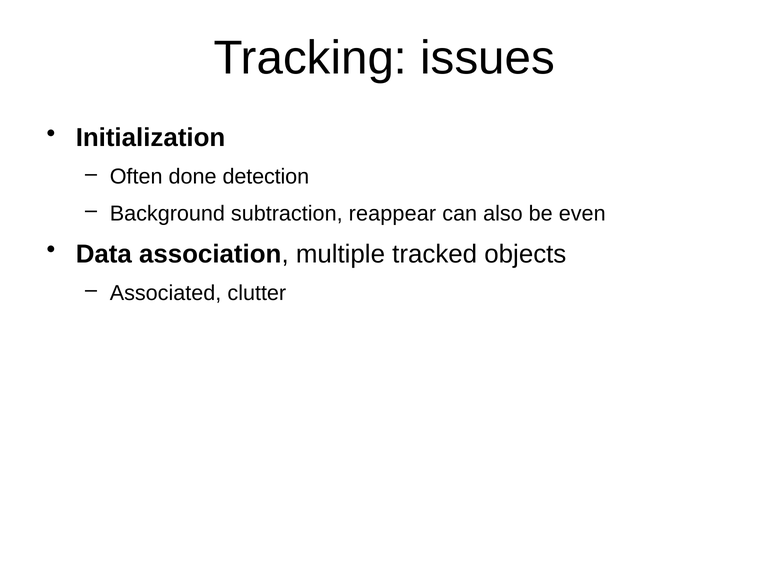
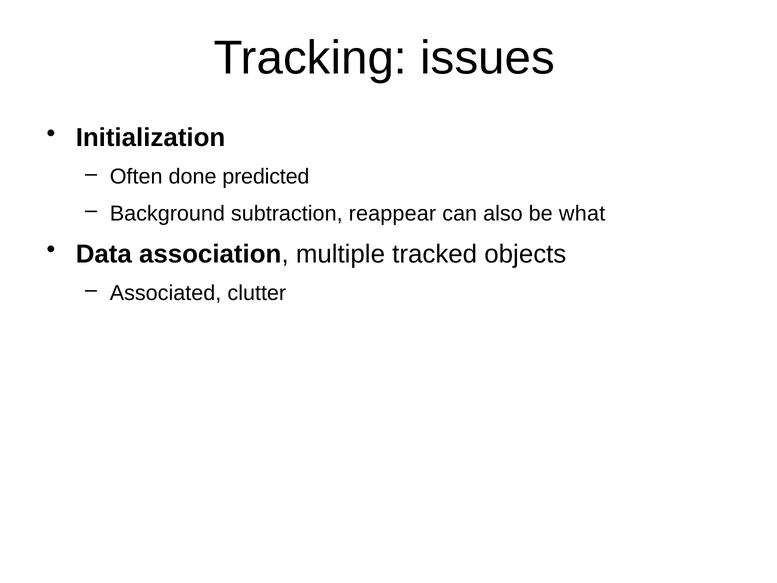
detection: detection -> predicted (266, 177)
even: even -> what (582, 213)
